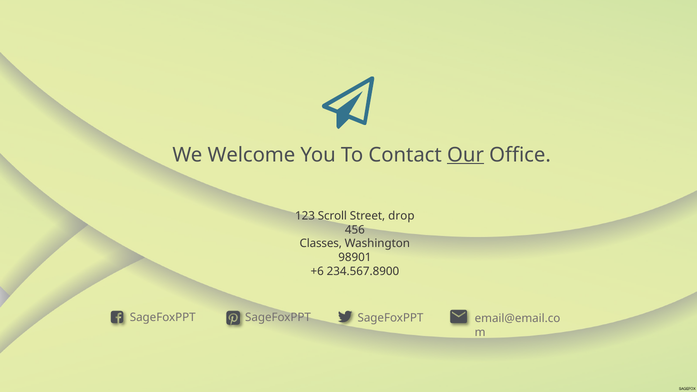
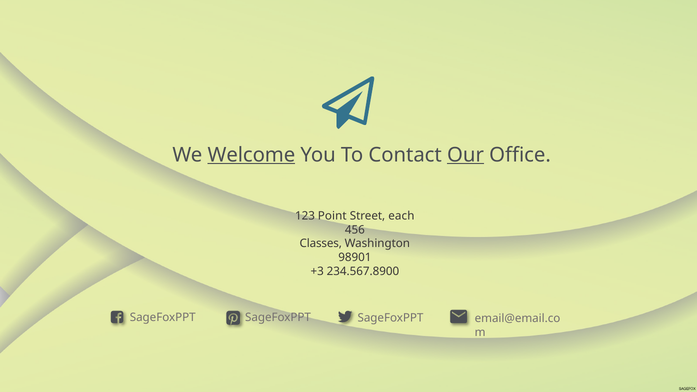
Welcome underline: none -> present (251, 155)
Scroll: Scroll -> Point (332, 216)
drop: drop -> each (401, 216)
+6: +6 -> +3 (317, 272)
